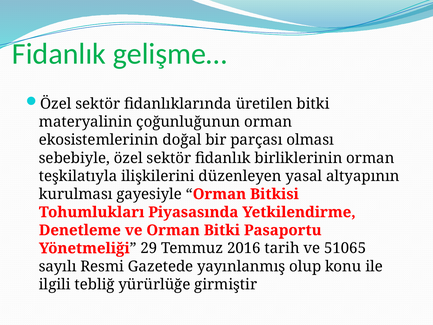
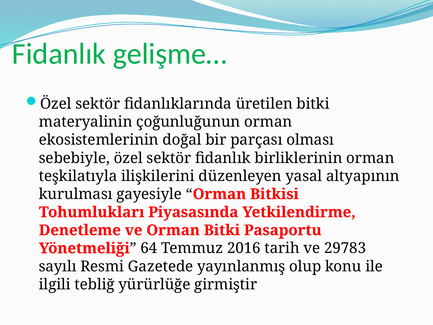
29: 29 -> 64 (149, 248)
51065: 51065 -> 29783 (345, 248)
